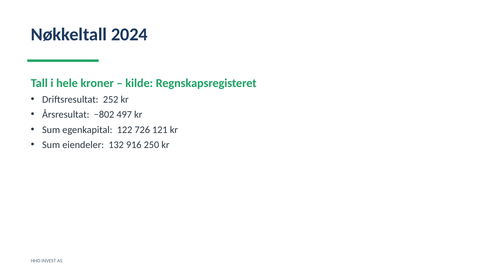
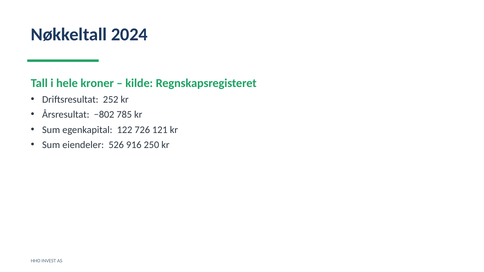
497: 497 -> 785 (124, 115)
132: 132 -> 526 (116, 145)
